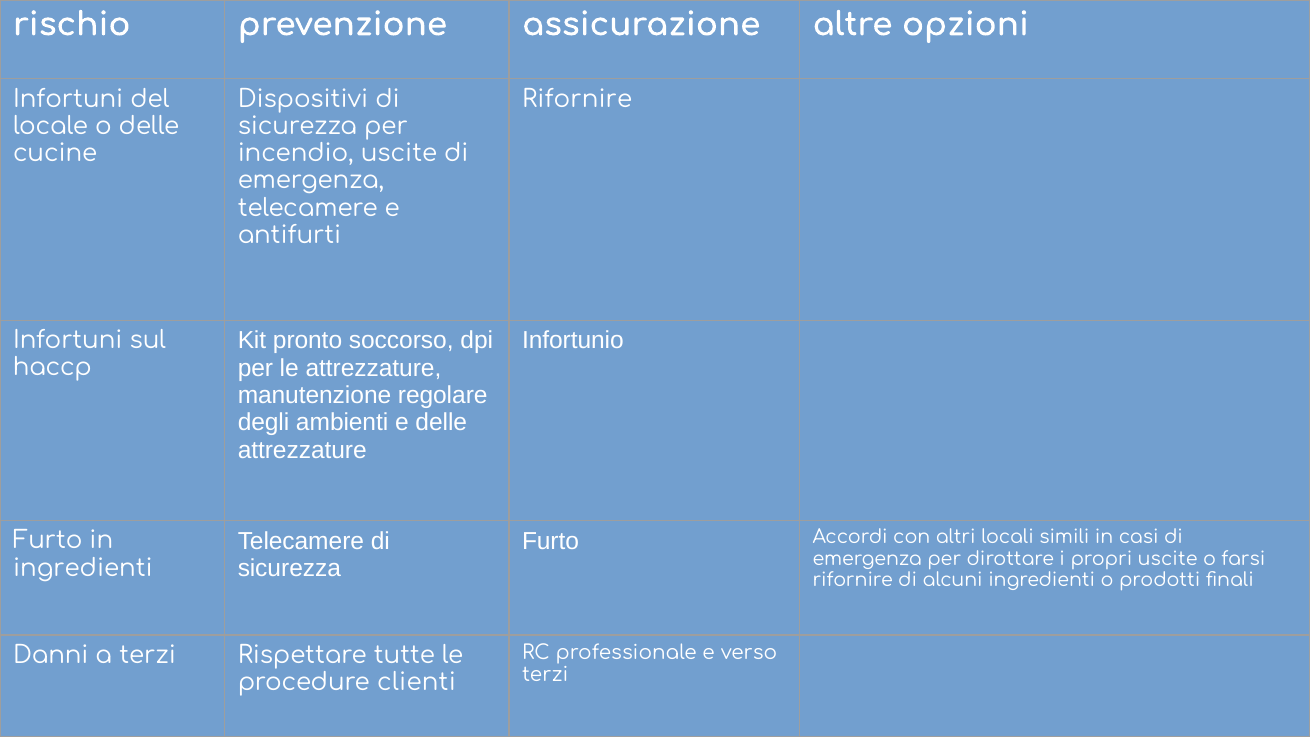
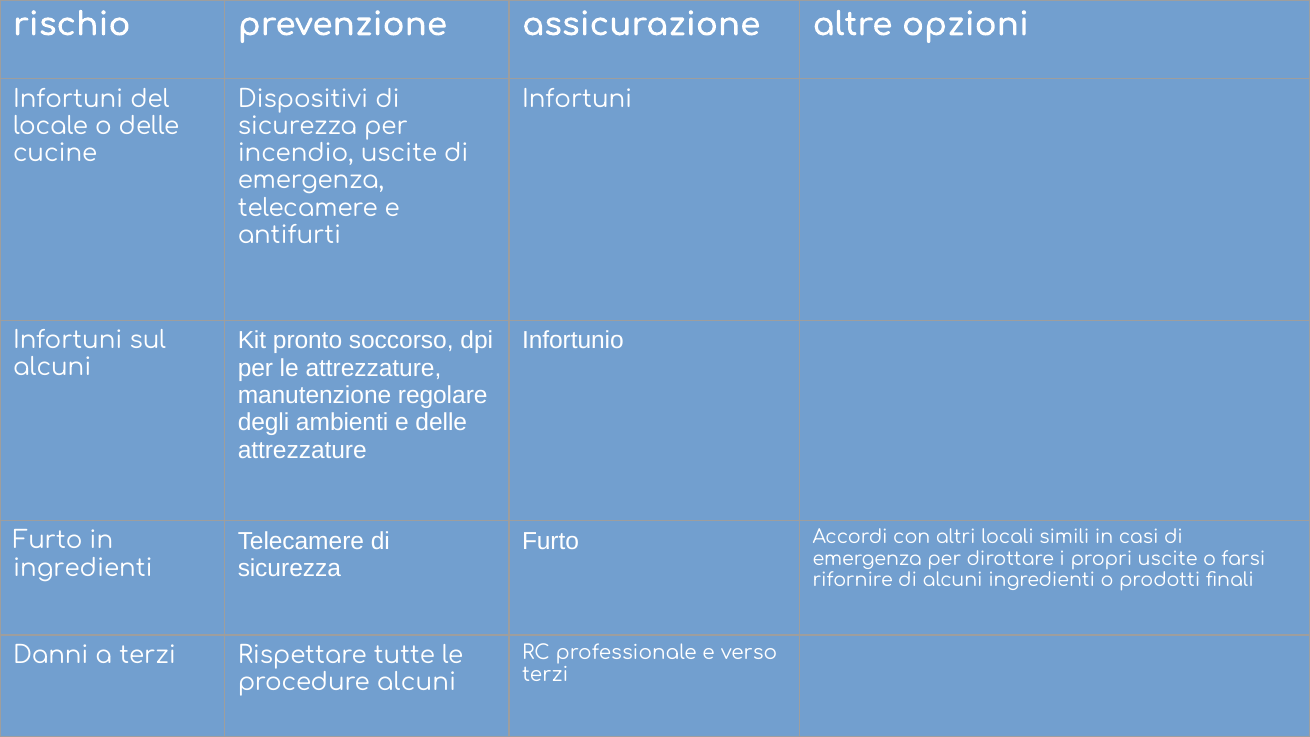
Rifornire: Rifornire -> Infortuni (577, 99)
haccp: haccp -> alcuni (52, 368)
procedure clienti: clienti -> alcuni (417, 682)
